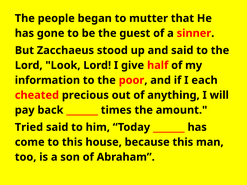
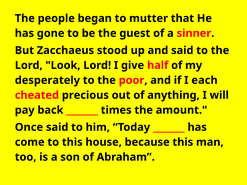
information: information -> desperately (47, 80)
Tried: Tried -> Once (29, 127)
